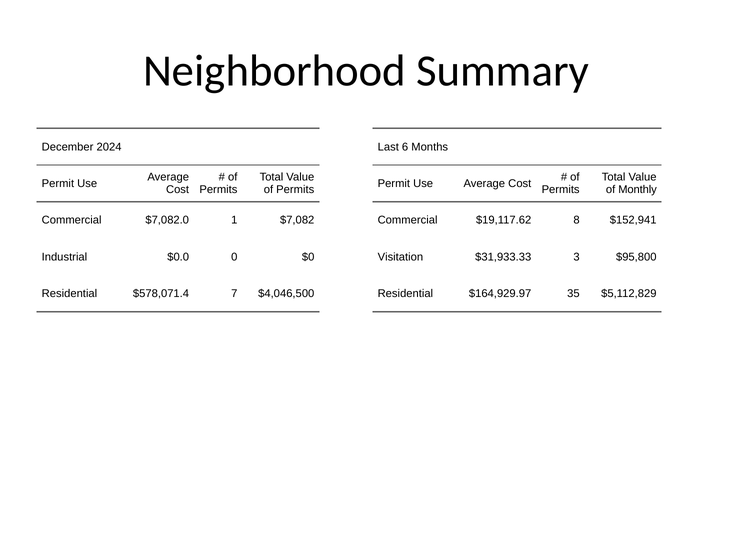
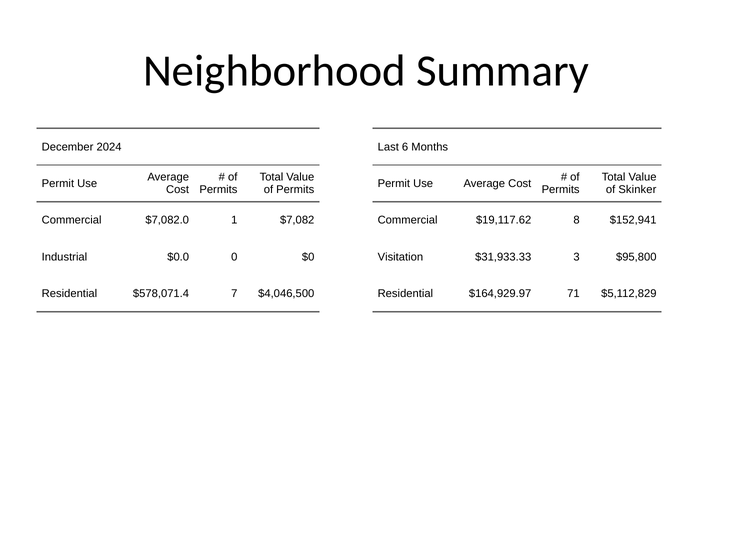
Monthly: Monthly -> Skinker (637, 190)
35: 35 -> 71 (573, 293)
